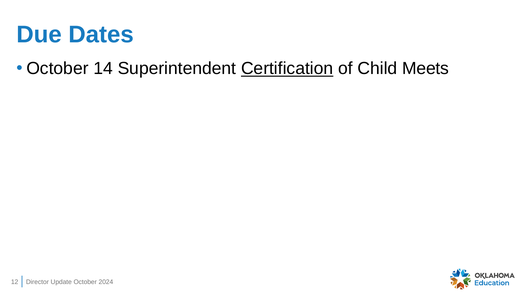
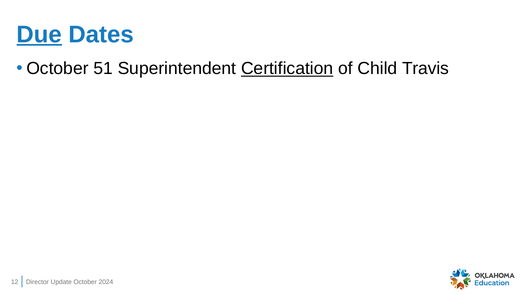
Due underline: none -> present (39, 34)
14: 14 -> 51 (103, 68)
Meets: Meets -> Travis (426, 68)
